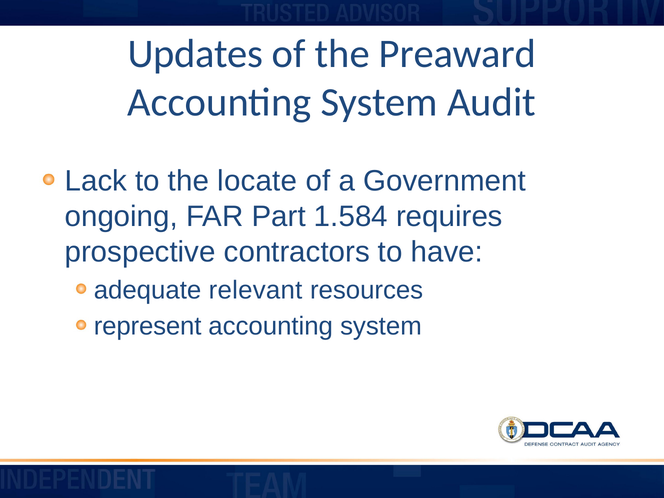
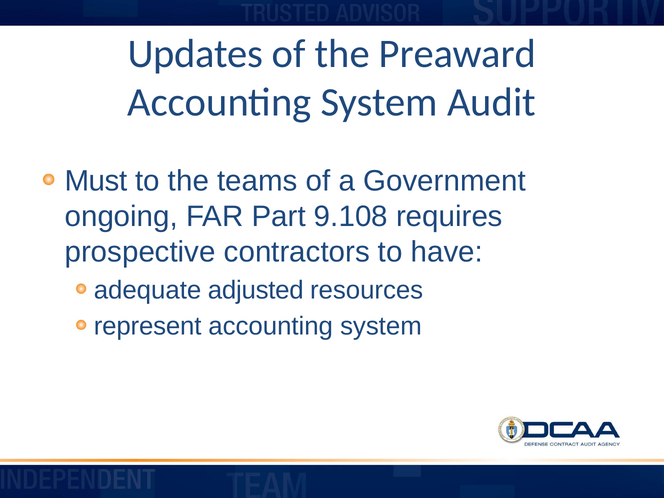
Lack: Lack -> Must (96, 181)
locate: locate -> teams (257, 181)
1.584: 1.584 -> 9.108 (351, 217)
relevant: relevant -> adjusted (256, 290)
